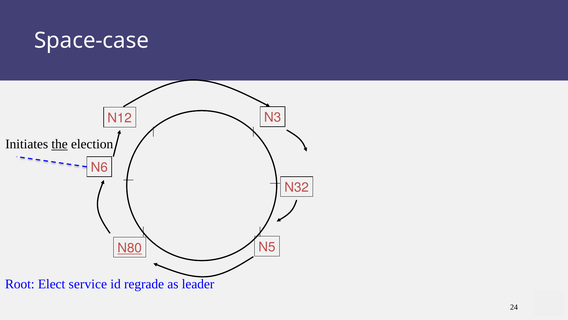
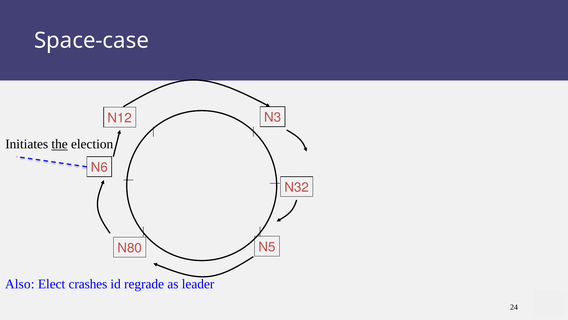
N80 underline: present -> none (130, 248)
Root: Root -> Also (20, 284)
service: service -> crashes (88, 284)
